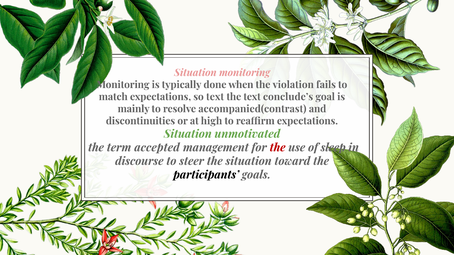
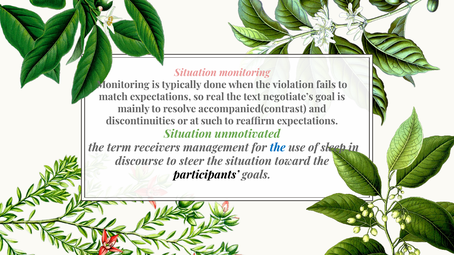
so text: text -> real (215, 97)
conclude’s: conclude’s -> negotiate’s (288, 97)
high: high -> such (212, 121)
accepted: accepted -> receivers (157, 148)
the colour: red -> blue (278, 148)
